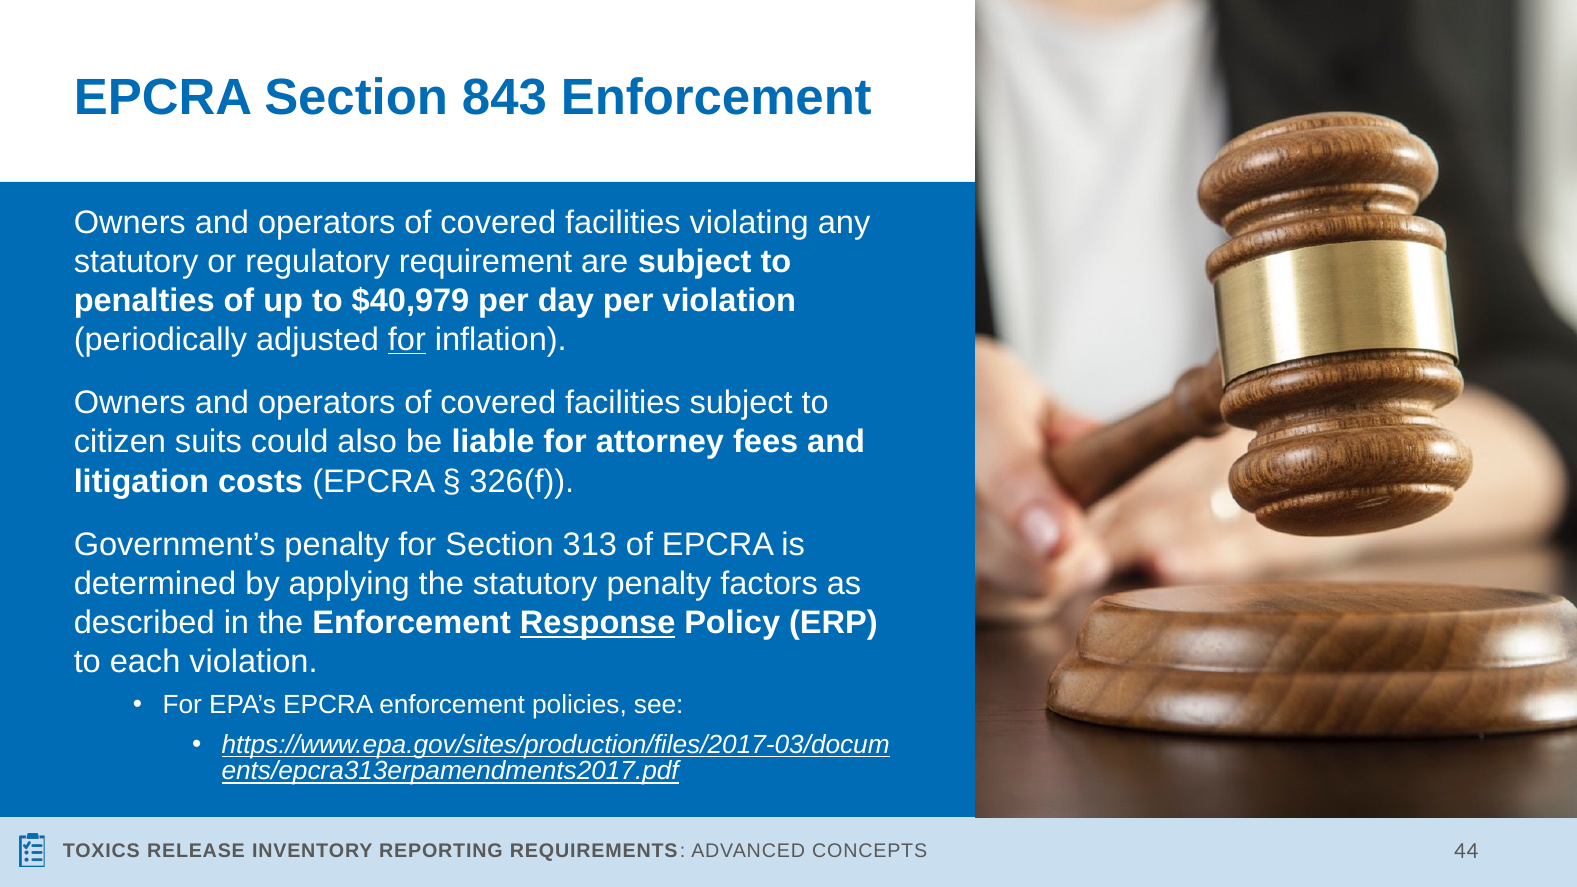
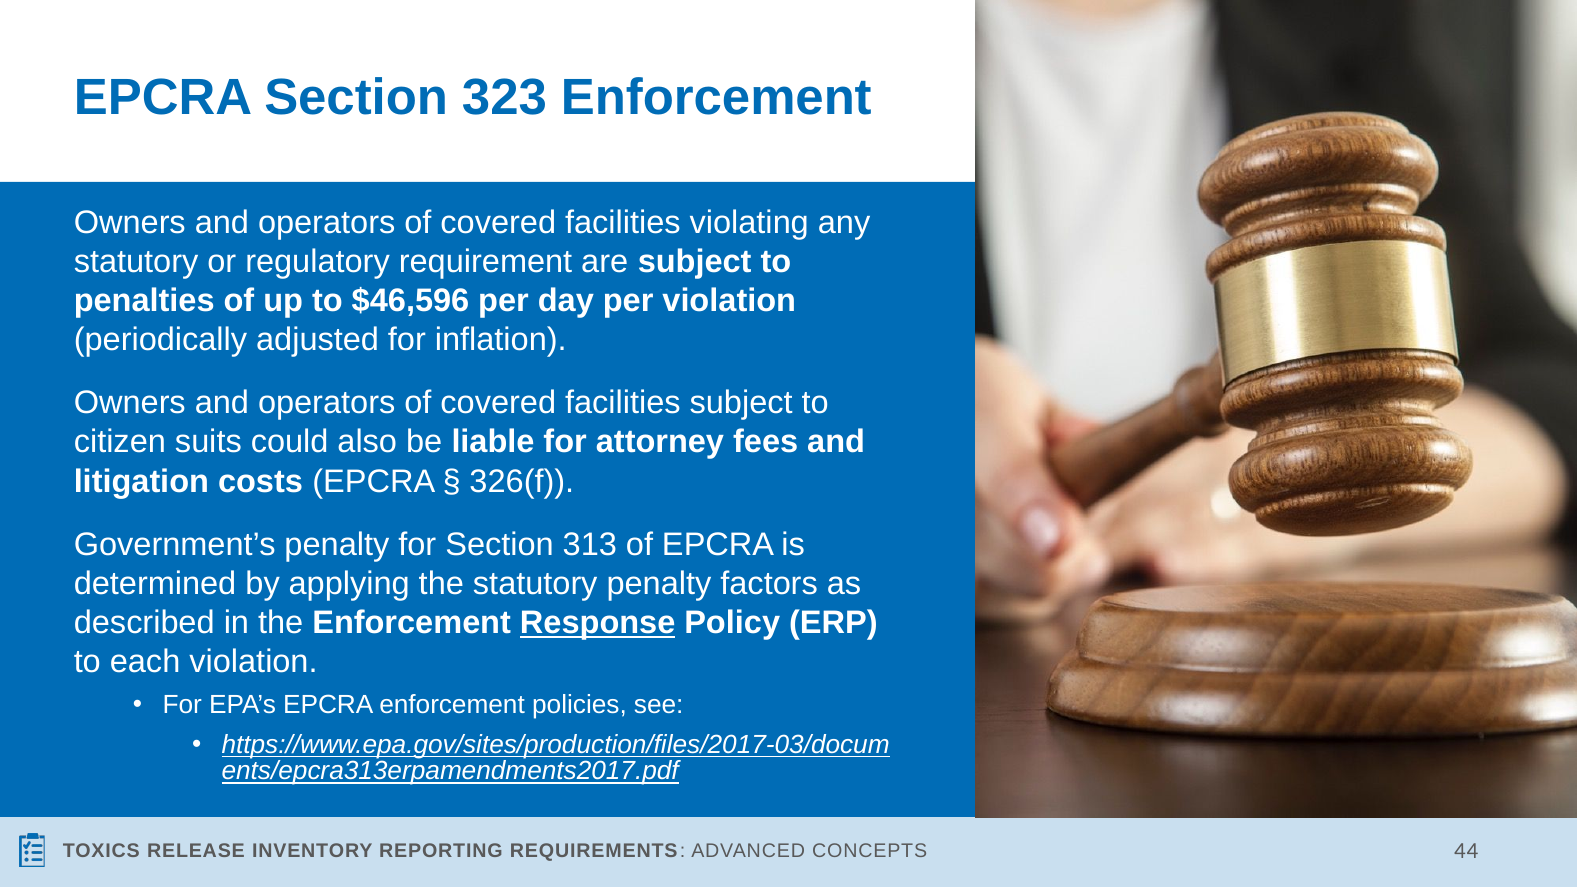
843: 843 -> 323 (504, 98)
$40,979: $40,979 -> $46,596 (411, 300)
for underline: present -> none (407, 340)
